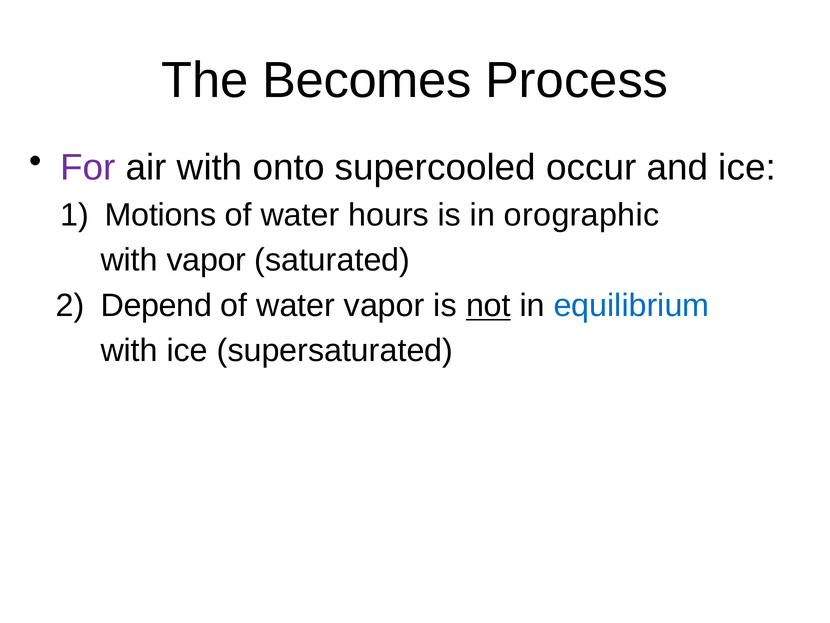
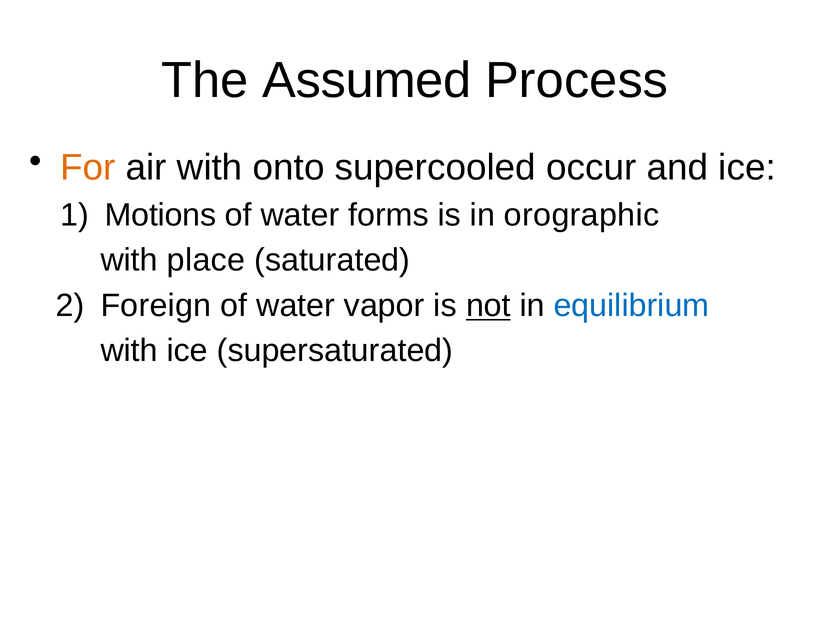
Becomes: Becomes -> Assumed (367, 80)
For colour: purple -> orange (88, 167)
hours: hours -> forms (389, 215)
with vapor: vapor -> place (206, 260)
Depend: Depend -> Foreign (156, 305)
